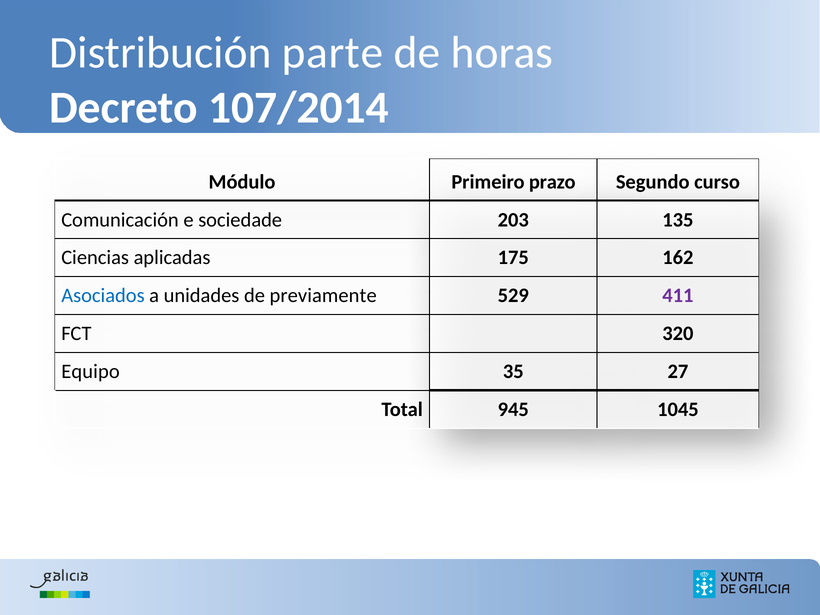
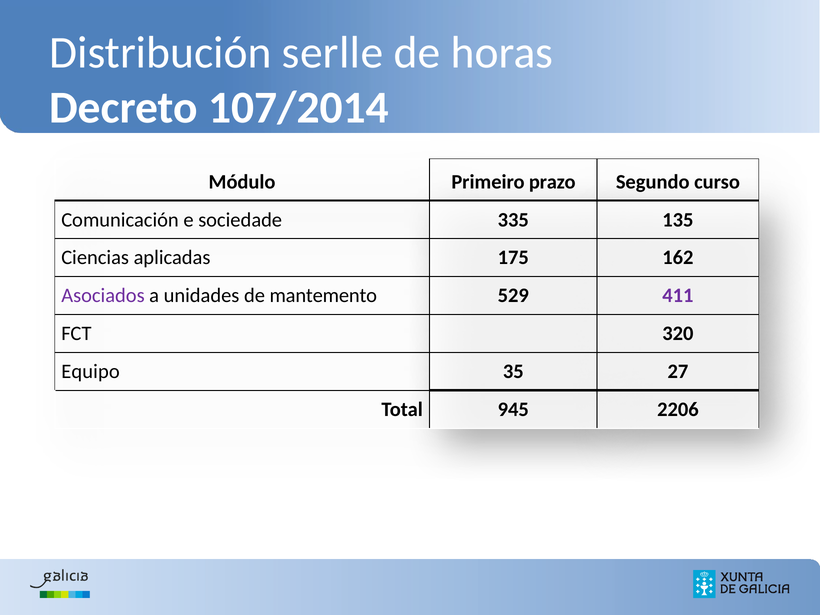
parte: parte -> serlle (333, 53)
203: 203 -> 335 (513, 220)
Asociados colour: blue -> purple (103, 296)
previamente: previamente -> mantemento (323, 296)
1045: 1045 -> 2206 (678, 410)
